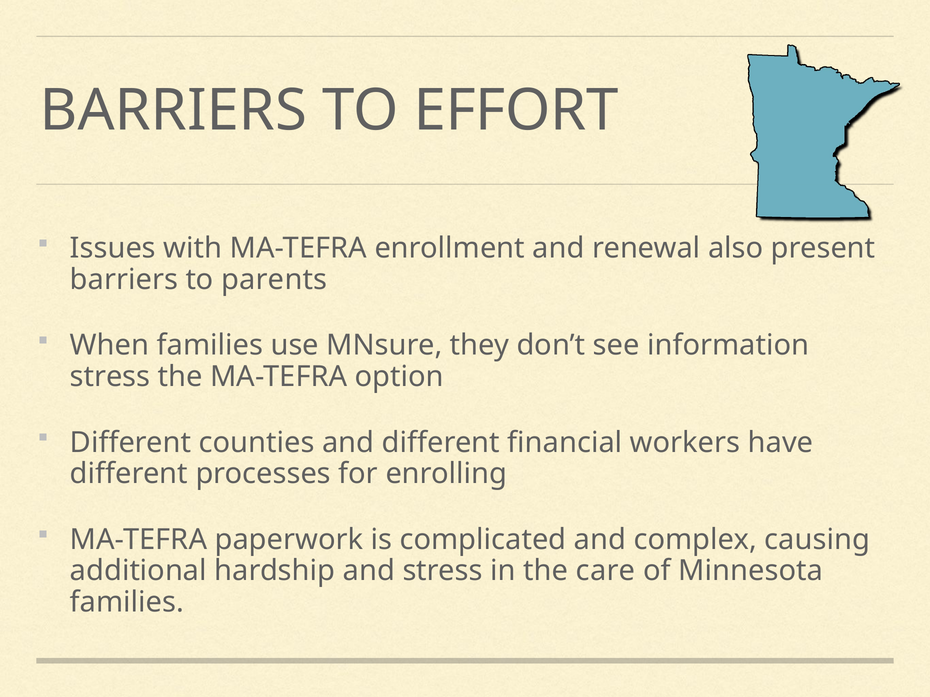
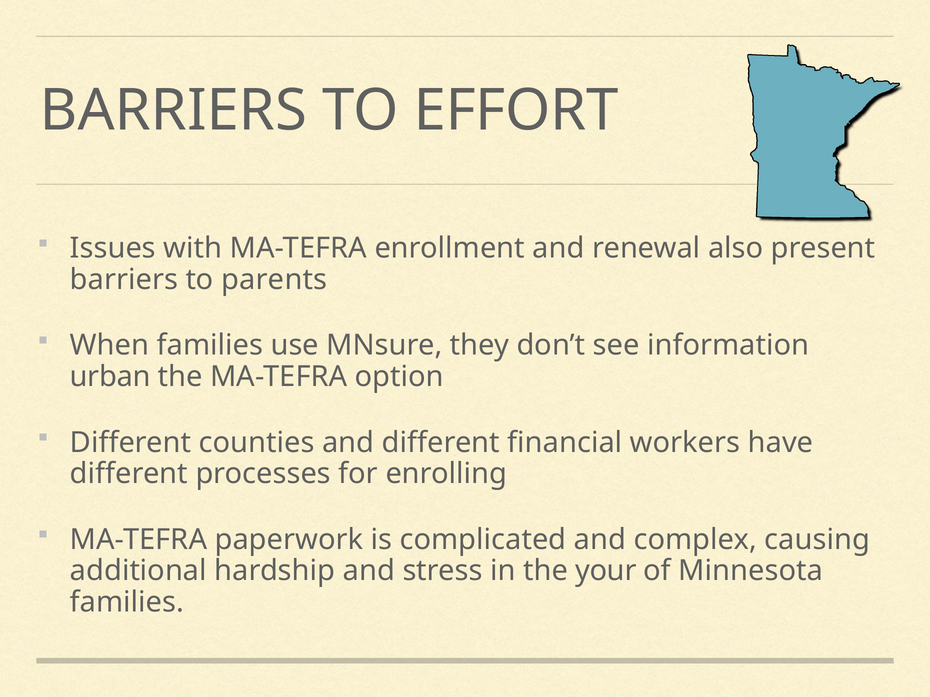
stress: stress -> urban (110, 377)
care: care -> your (606, 571)
